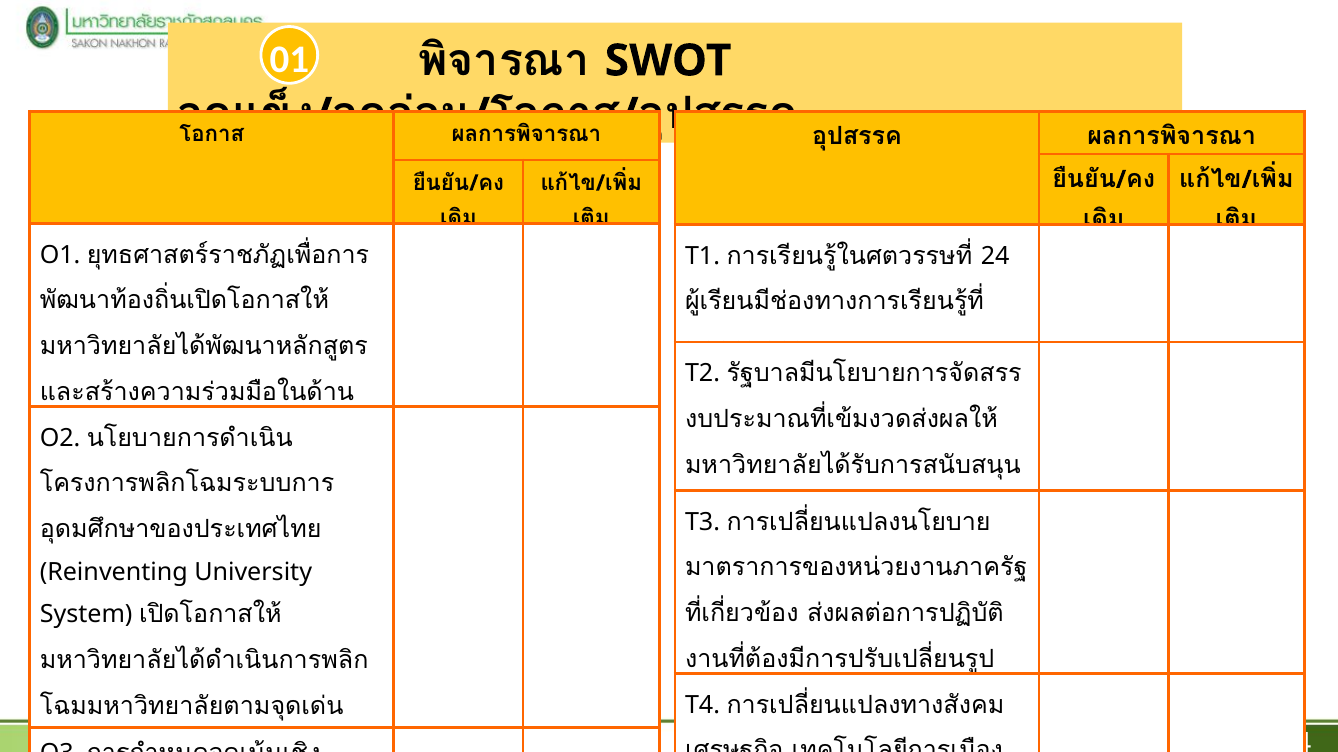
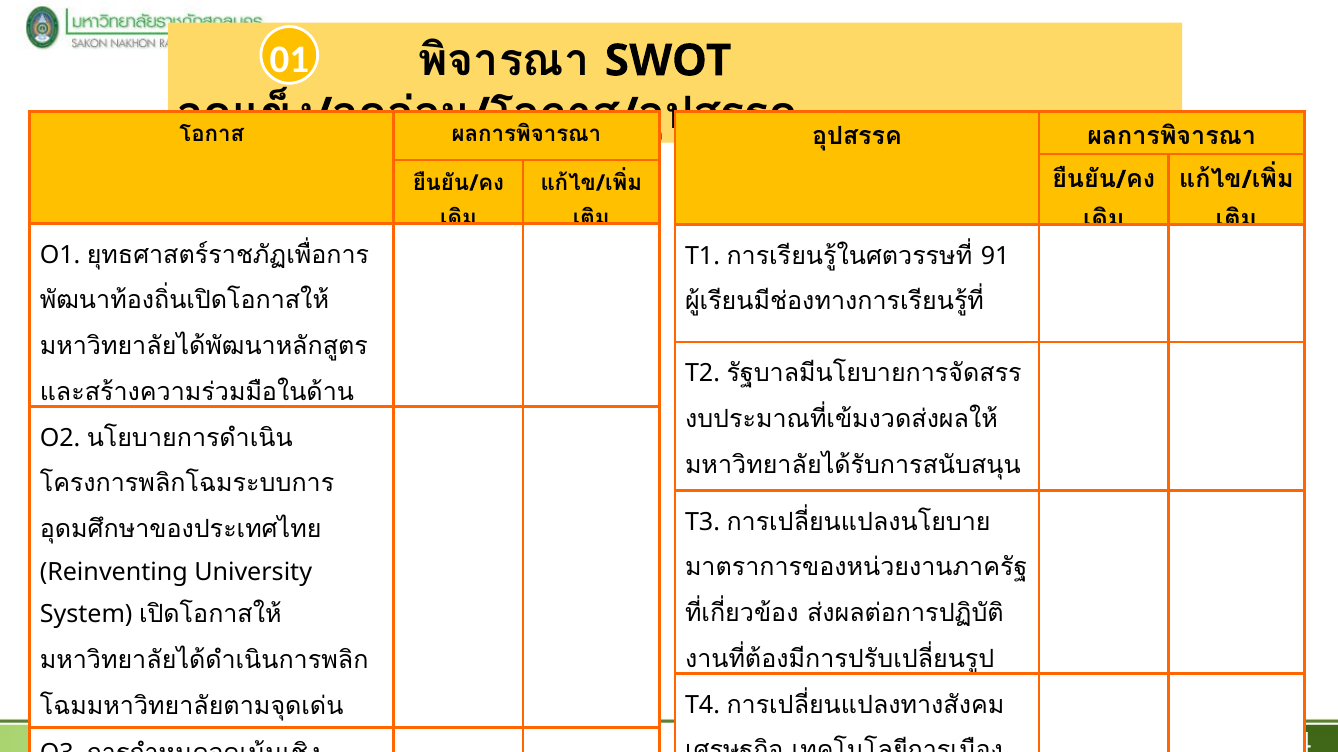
24: 24 -> 91 (995, 256)
